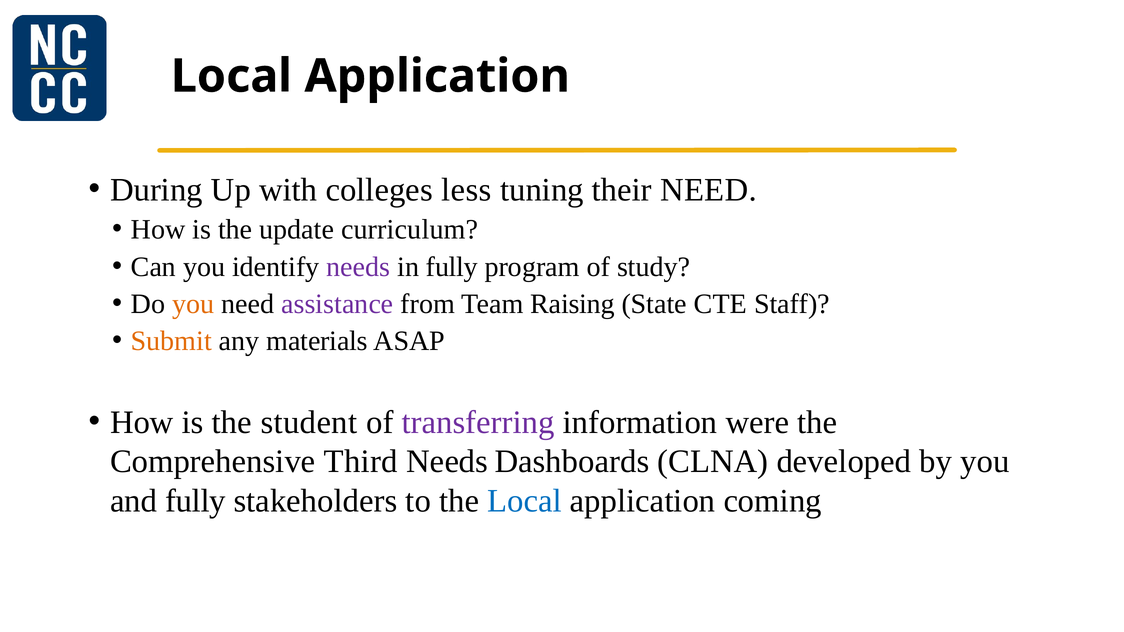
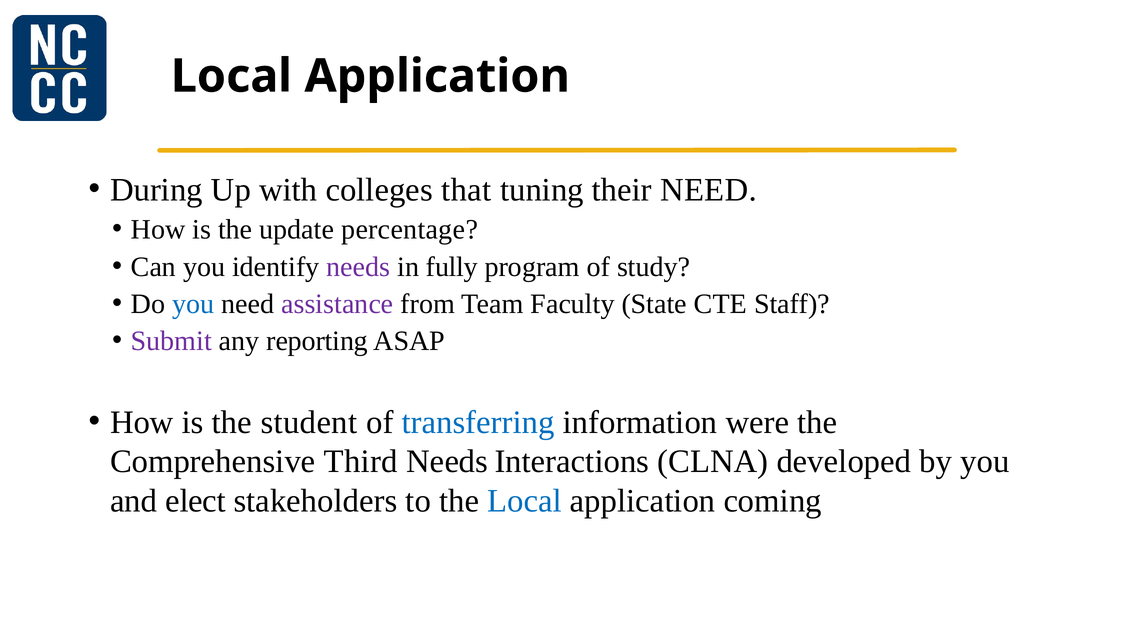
less: less -> that (466, 190)
curriculum: curriculum -> percentage (410, 230)
you colour: orange -> blue (193, 304)
Raising: Raising -> Faculty (573, 304)
Submit colour: orange -> purple (171, 341)
materials: materials -> reporting (317, 341)
transferring colour: purple -> blue (478, 422)
Dashboards: Dashboards -> Interactions (572, 462)
and fully: fully -> elect (196, 501)
